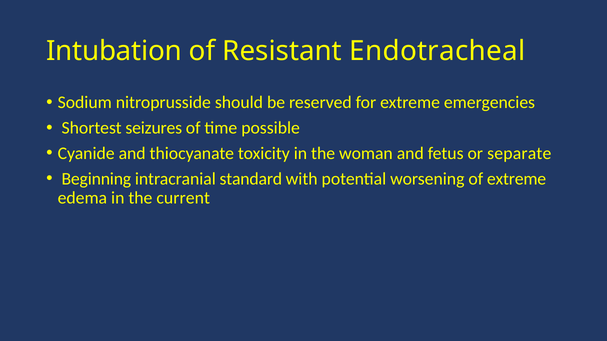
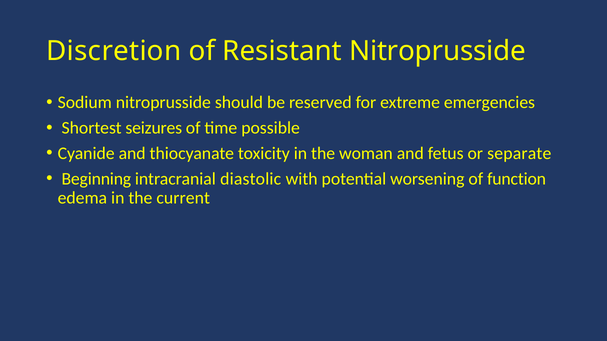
Intubation: Intubation -> Discretion (114, 51)
Resistant Endotracheal: Endotracheal -> Nitroprusside (438, 51)
standard: standard -> diastolic (251, 179)
of extreme: extreme -> function (517, 179)
